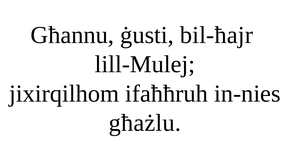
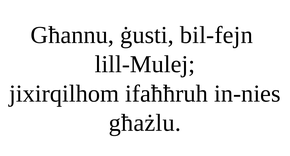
bil-ħajr: bil-ħajr -> bil-fejn (216, 35)
